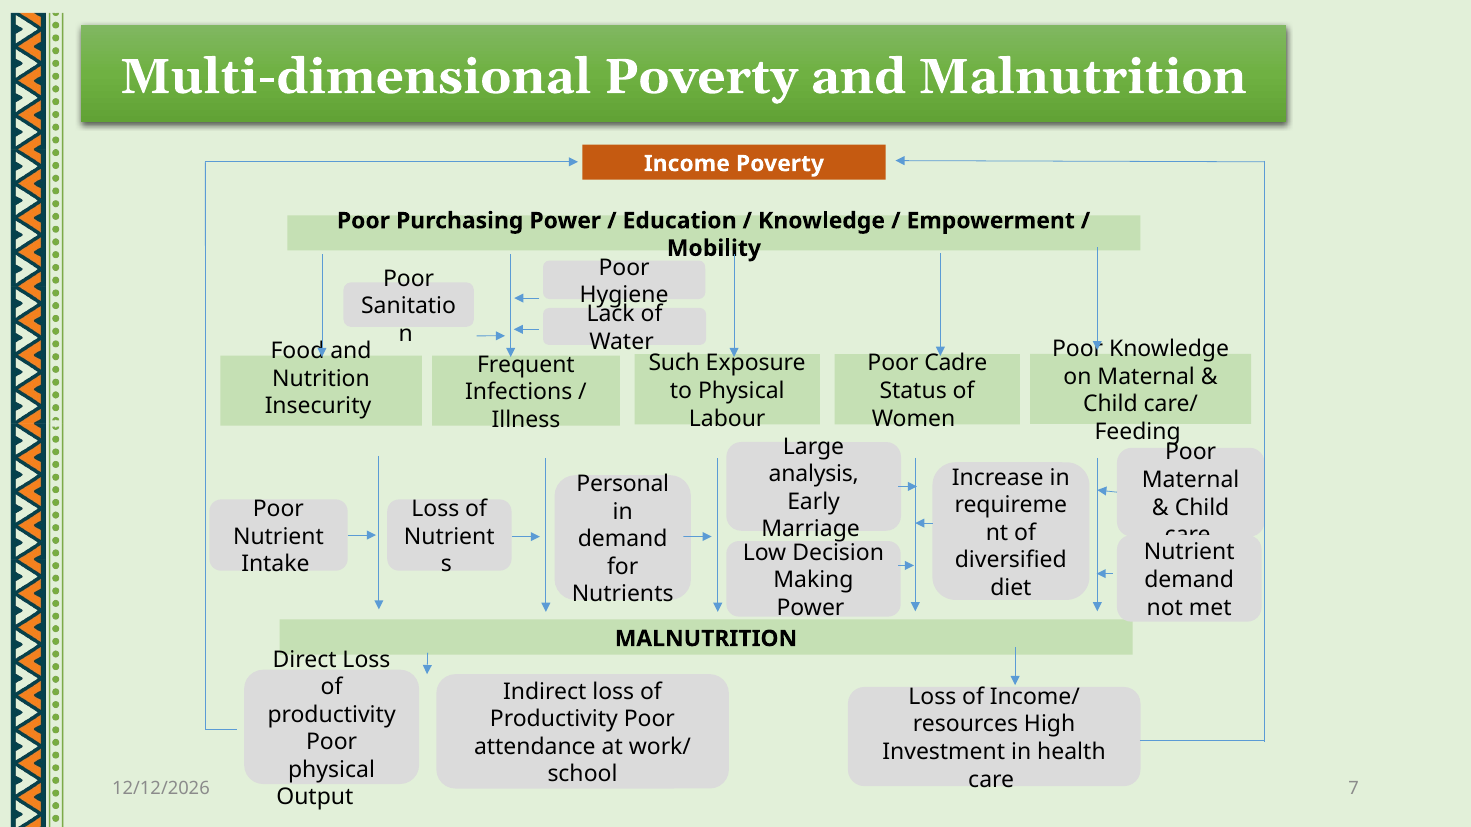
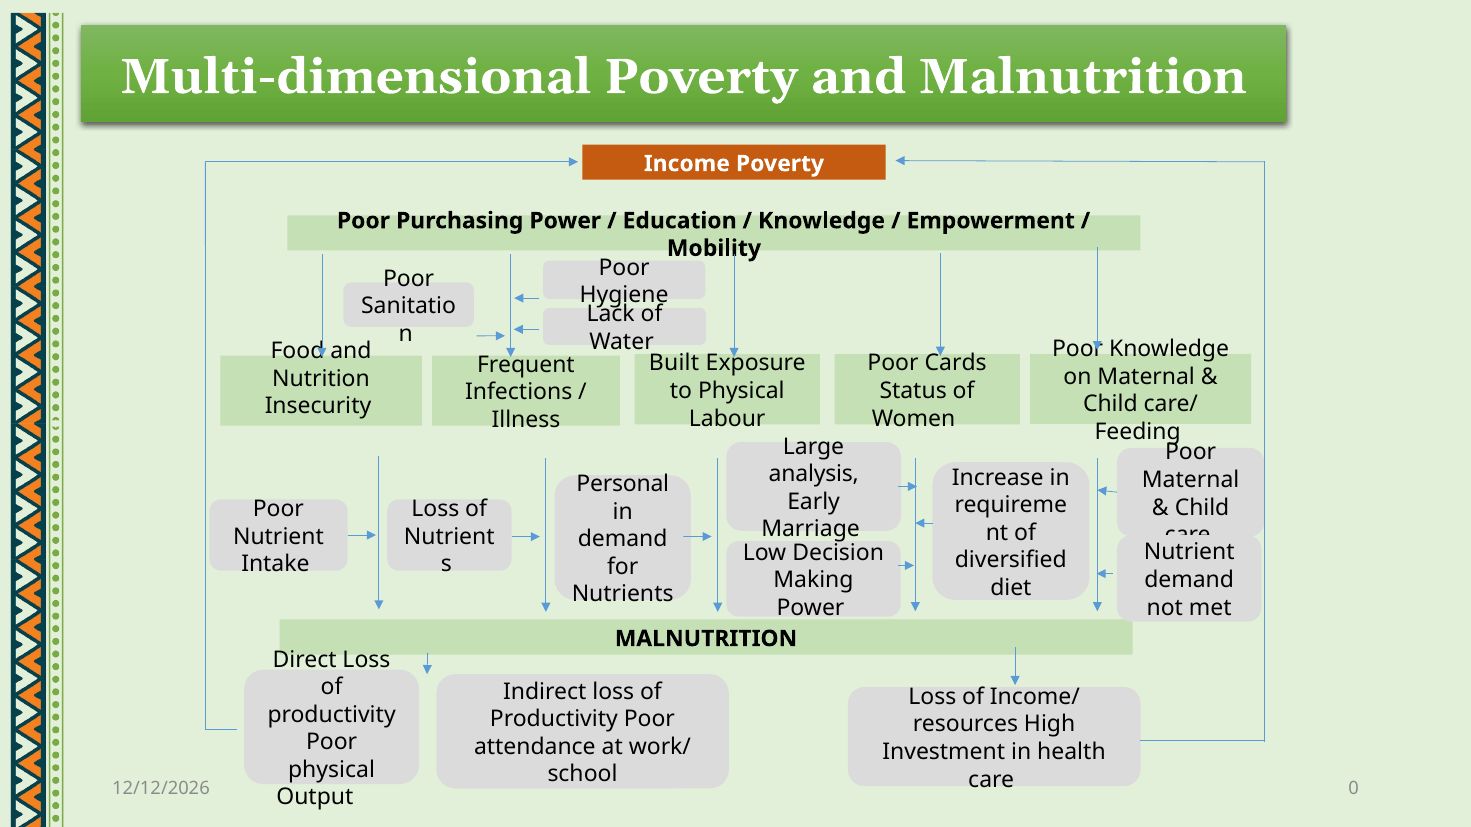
Such: Such -> Built (674, 364)
Cadre: Cadre -> Cards (956, 364)
7: 7 -> 0 (1354, 789)
